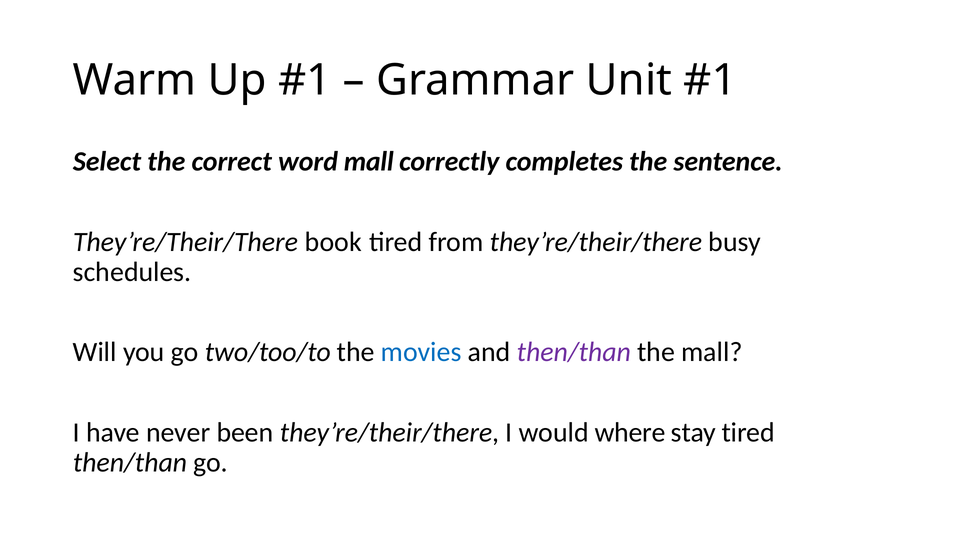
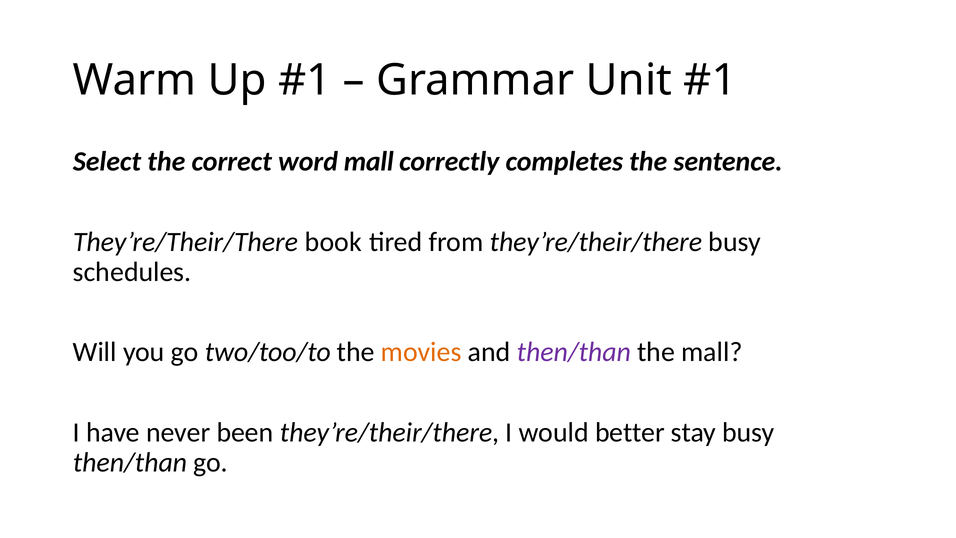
movies colour: blue -> orange (421, 352)
where: where -> better (630, 432)
stay tired: tired -> busy (748, 432)
